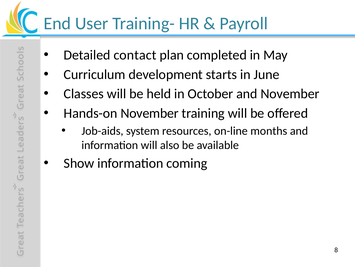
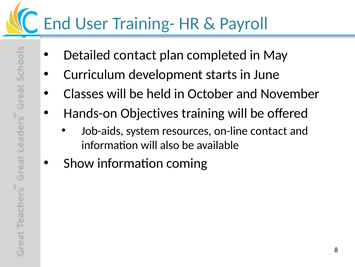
Hands-on November: November -> Objectives (150, 113)
on-line months: months -> contact (269, 131)
